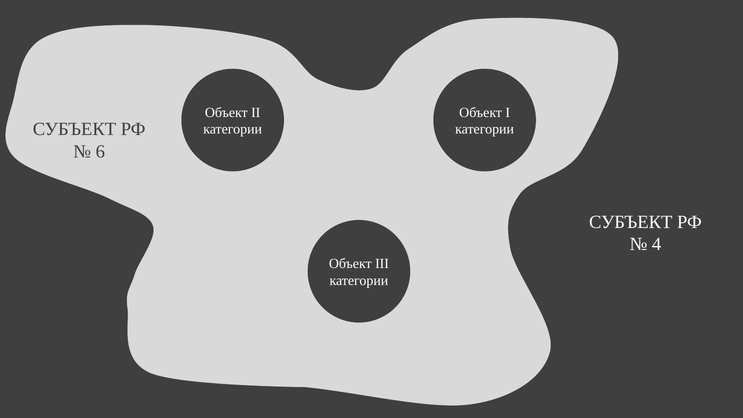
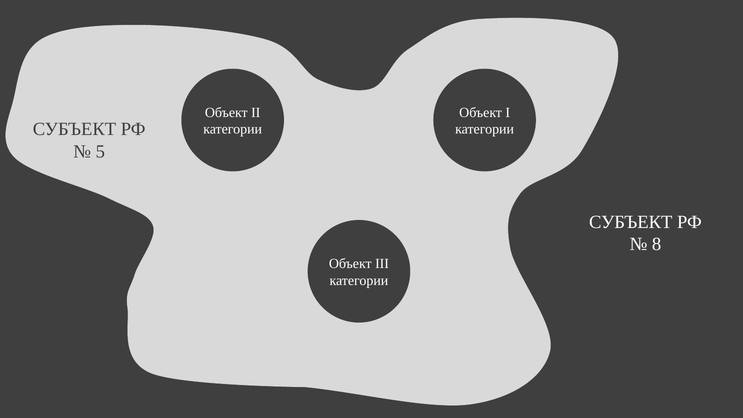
6: 6 -> 5 (100, 152)
4: 4 -> 8 (657, 244)
